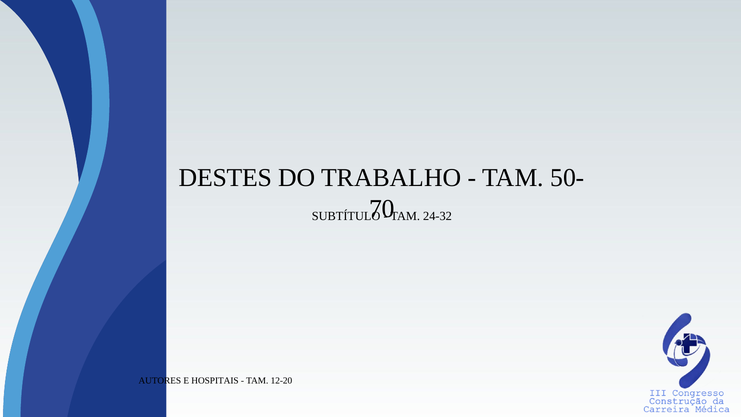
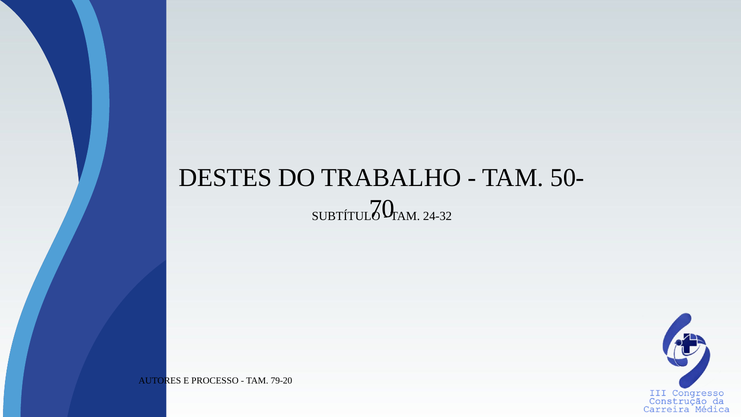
HOSPITAIS: HOSPITAIS -> PROCESSO (215, 381)
12-20: 12-20 -> 79-20 (281, 381)
